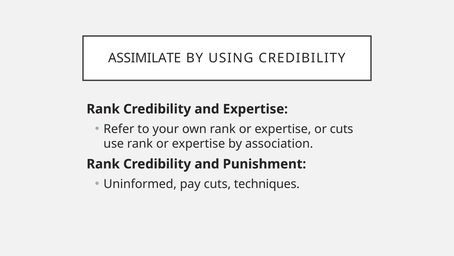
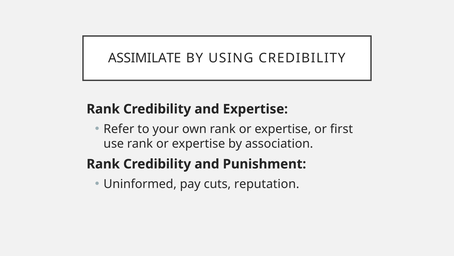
or cuts: cuts -> first (341, 129)
techniques: techniques -> reputation (267, 184)
